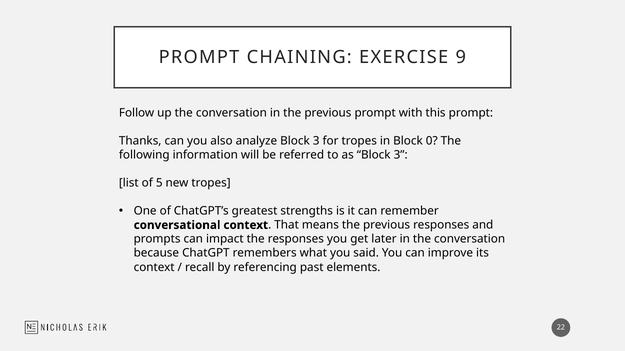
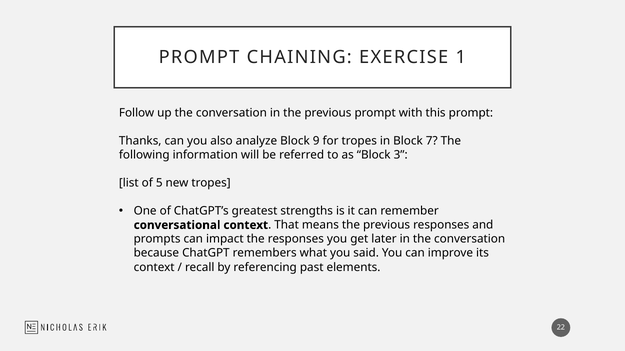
9: 9 -> 1 (461, 57)
analyze Block 3: 3 -> 9 (316, 141)
0: 0 -> 7 (432, 141)
